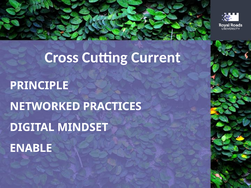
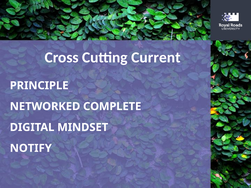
PRACTICES: PRACTICES -> COMPLETE (112, 107)
ENABLE: ENABLE -> NOTIFY (31, 148)
